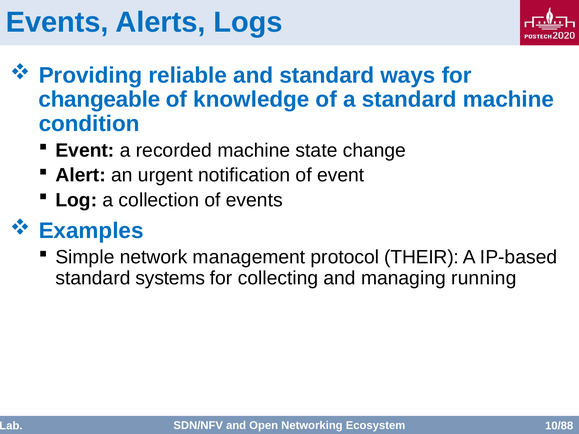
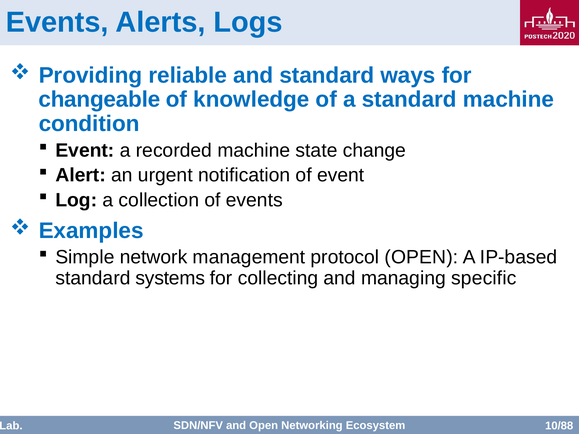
protocol THEIR: THEIR -> OPEN (421, 257)
running: running -> specific (484, 278)
